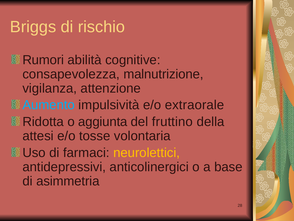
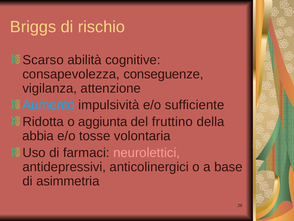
Rumori: Rumori -> Scarso (43, 60)
malnutrizione: malnutrizione -> conseguenze (163, 74)
extraorale: extraorale -> sufficiente (195, 105)
attesi: attesi -> abbia (38, 136)
neurolettici colour: yellow -> pink (147, 152)
